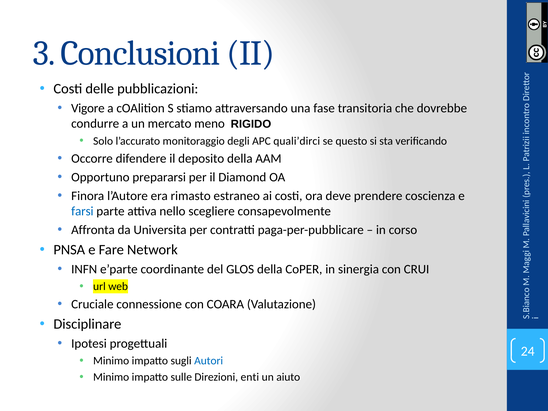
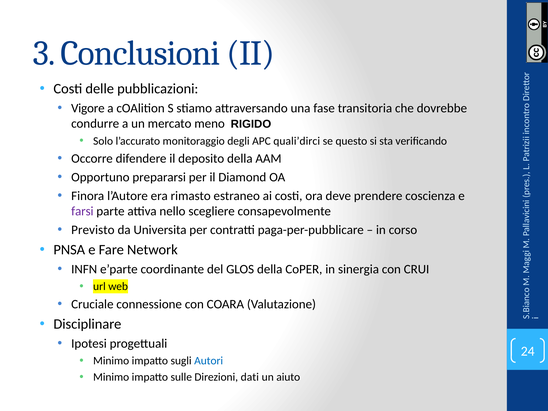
farsi colour: blue -> purple (82, 211)
Affronta: Affronta -> Previsto (93, 230)
enti: enti -> dati (250, 377)
